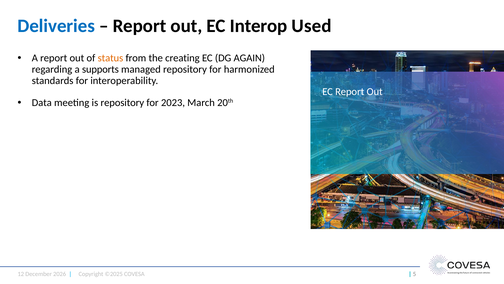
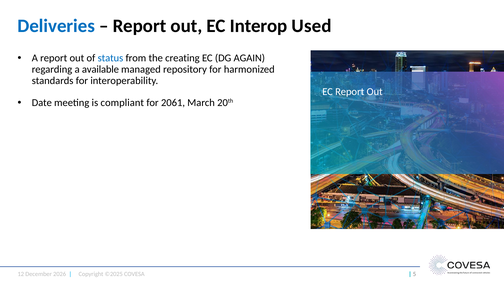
status colour: orange -> blue (110, 58)
supports: supports -> available (100, 69)
Data: Data -> Date (42, 102)
is repository: repository -> compliant (122, 102)
2023: 2023 -> 2061 (173, 102)
